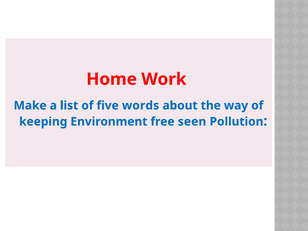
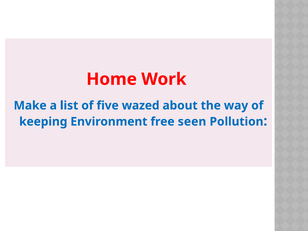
words: words -> wazed (141, 106)
